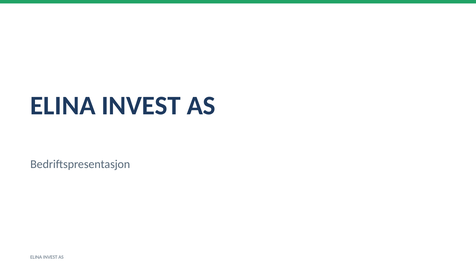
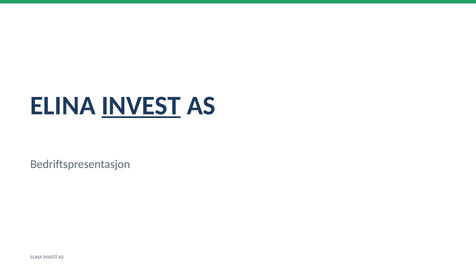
INVEST underline: none -> present (141, 106)
